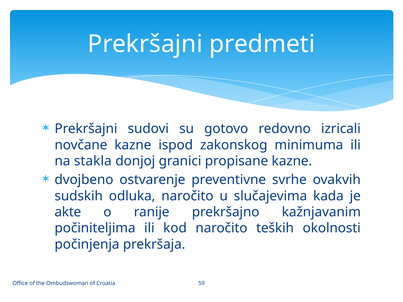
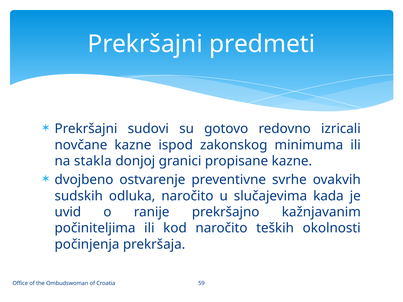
akte: akte -> uvid (68, 212)
